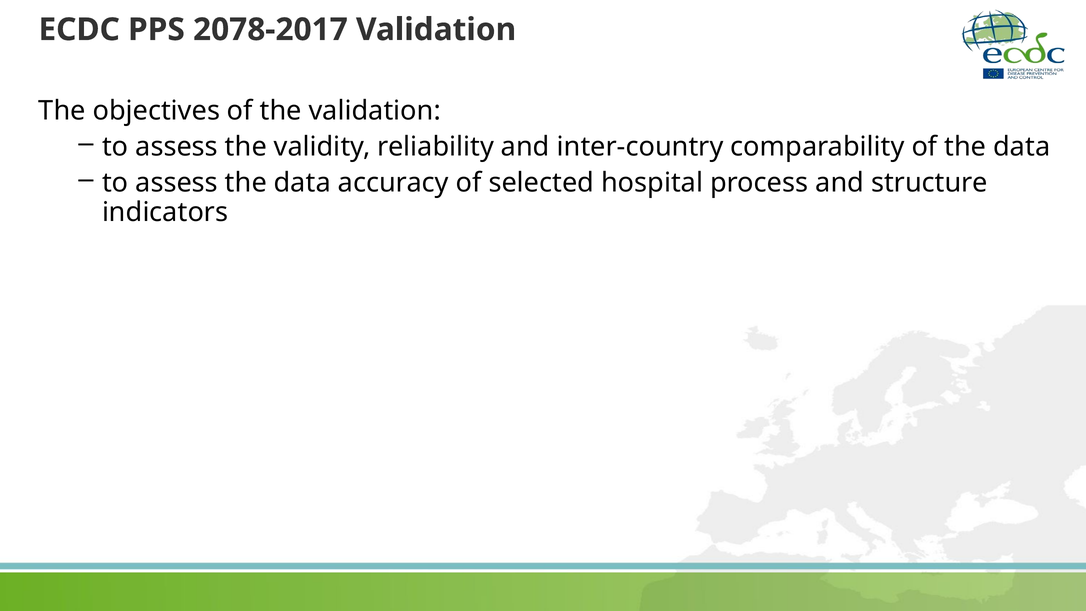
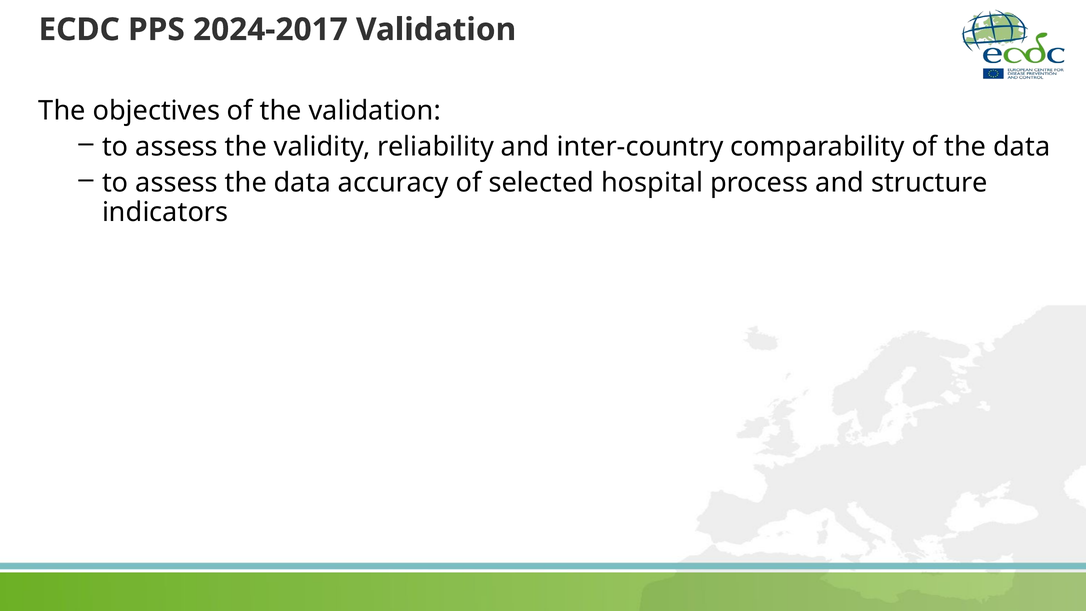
2078-2017: 2078-2017 -> 2024-2017 (270, 30)
